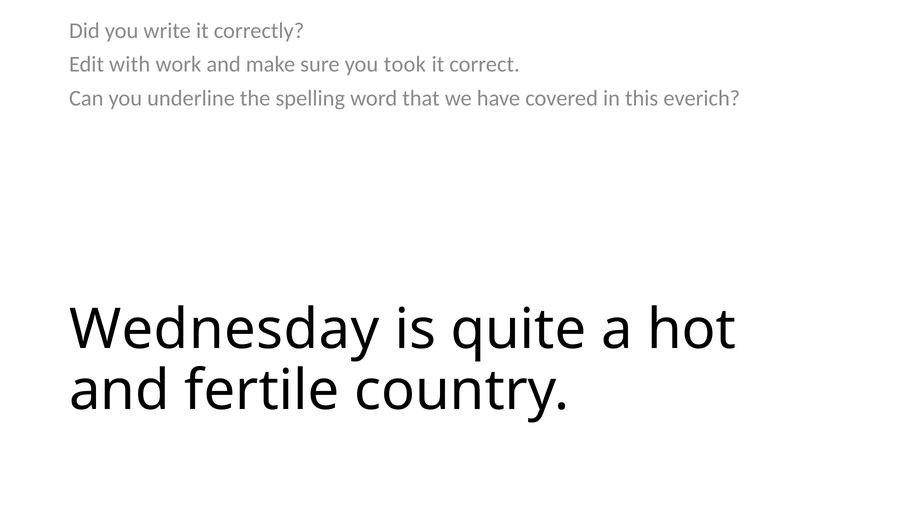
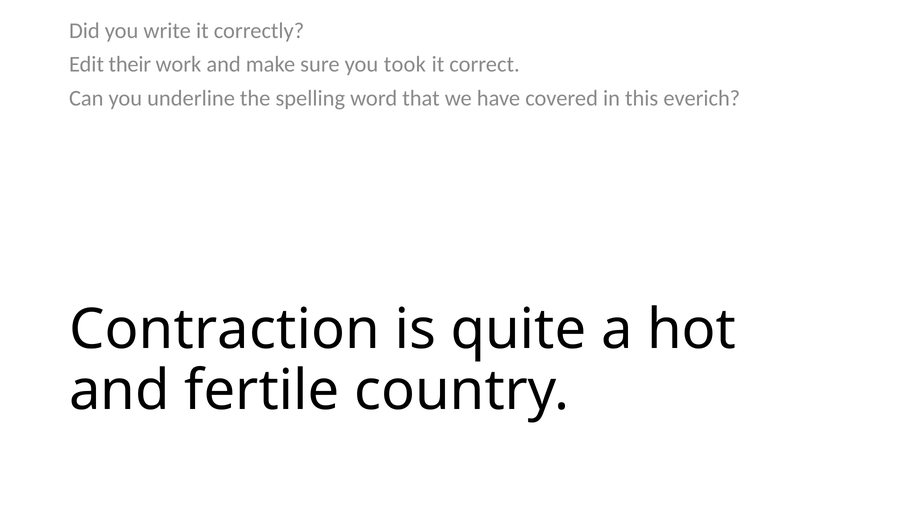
with: with -> their (130, 64)
Wednesday: Wednesday -> Contraction (225, 330)
